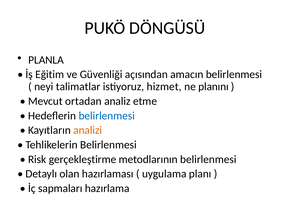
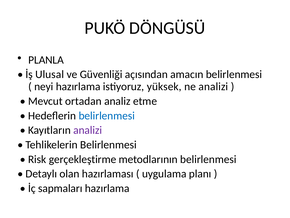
Eğitim: Eğitim -> Ulusal (50, 74)
neyi talimatlar: talimatlar -> hazırlama (78, 86)
hizmet: hizmet -> yüksek (164, 86)
ne planını: planını -> analizi (213, 86)
analizi colour: orange -> purple (88, 130)
